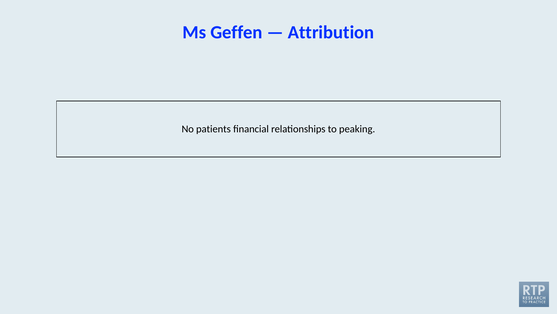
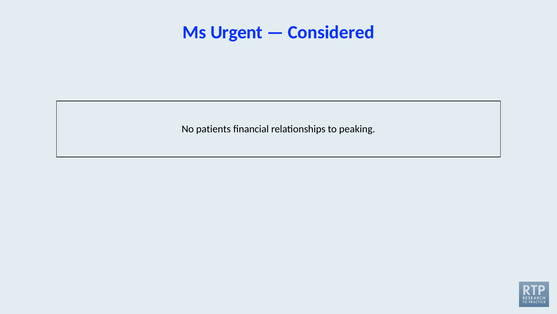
Geffen: Geffen -> Urgent (237, 32)
Attribution: Attribution -> Considered (331, 32)
